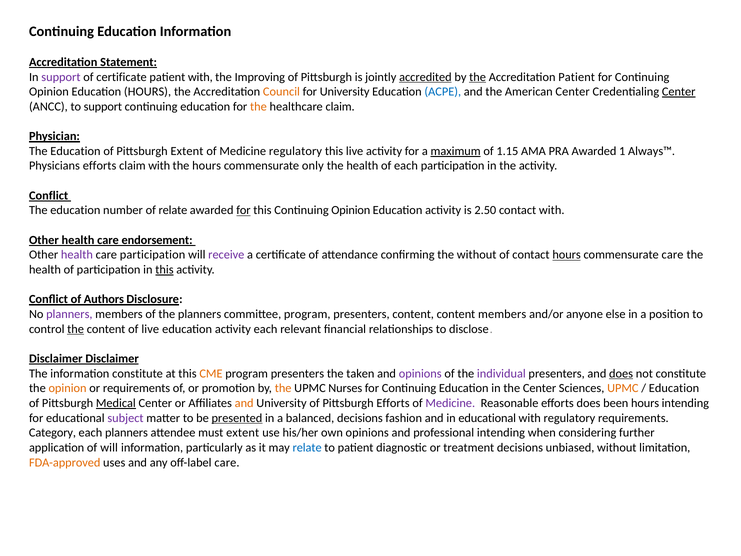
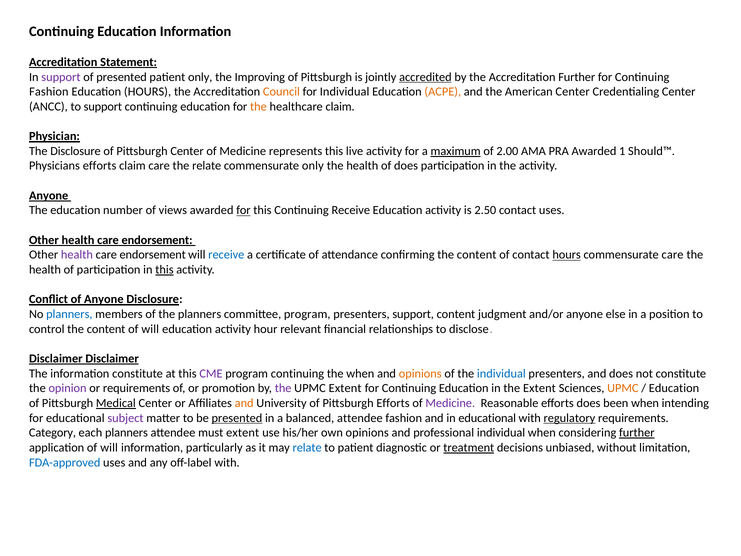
of certificate: certificate -> presented (122, 77)
patient with: with -> only (200, 77)
the underline: present -> none (478, 77)
Accreditation Patient: Patient -> Further (577, 77)
Opinion: Opinion -> Fashion (49, 92)
for University: University -> Individual (345, 92)
ACPE colour: blue -> orange (443, 92)
Center underline: present -> none (679, 92)
Education: Education -> Disclosure (76, 151)
Pittsburgh Extent: Extent -> Center (187, 151)
Medicine regulatory: regulatory -> represents (296, 151)
1.15: 1.15 -> 2.00 (507, 151)
Always™: Always™ -> Should™ (652, 151)
claim with: with -> care (159, 166)
the hours: hours -> relate (207, 166)
of each: each -> does (406, 166)
Conflict: Conflict -> Anyone (49, 195)
of relate: relate -> views (173, 210)
this Continuing Opinion: Opinion -> Receive (351, 210)
contact with: with -> uses (552, 210)
participation: participation -> endorsement (153, 255)
receive colour: purple -> blue (226, 255)
confirming the without: without -> content (477, 255)
of Authors: Authors -> Anyone (104, 299)
planners colour: purple -> blue (69, 314)
presenters content: content -> support (413, 314)
content members: members -> judgment (502, 314)
the underline: present -> none (76, 329)
content of live: live -> will (150, 329)
activity each: each -> hour (266, 329)
CME colour: orange -> purple (211, 373)
presenters: presenters -> continuing (297, 373)
the taken: taken -> when (360, 373)
opinions colour: purple -> orange (420, 373)
individual colour: purple -> blue (501, 373)
does underline: present -> none (621, 373)
opinion colour: orange -> purple (68, 388)
the colour: orange -> purple (283, 388)
UPMC Nurses: Nurses -> Extent (345, 388)
the Center: Center -> Extent (539, 388)
been hours: hours -> when (645, 403)
balanced decisions: decisions -> attendee (360, 418)
regulatory underline: none -> present (569, 418)
professional intending: intending -> individual (501, 433)
further underline: none -> present (637, 433)
treatment underline: none -> present (469, 447)
FDA-approved colour: orange -> blue (65, 462)
off-label care: care -> with (227, 462)
